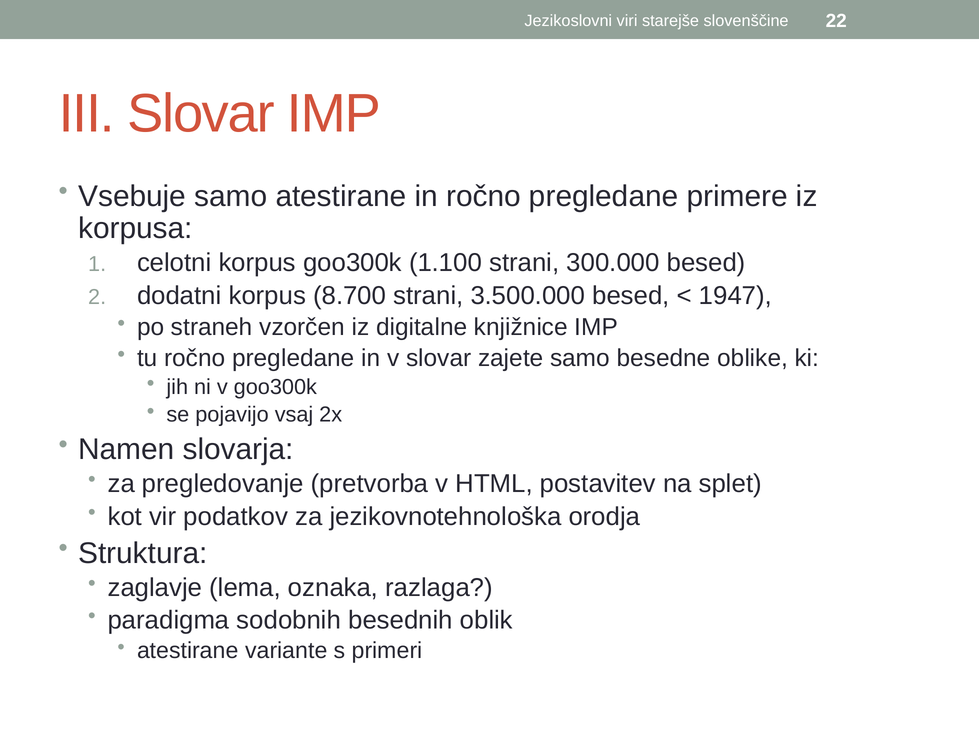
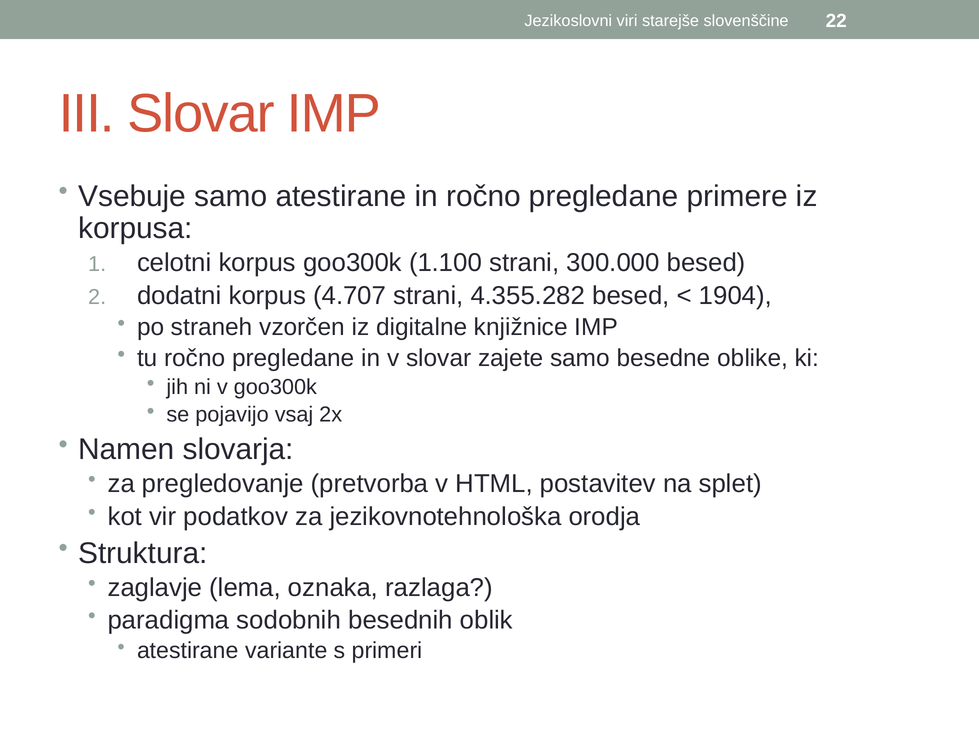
8.700: 8.700 -> 4.707 (350, 296)
3.500.000: 3.500.000 -> 4.355.282 (528, 296)
1947: 1947 -> 1904 (735, 296)
